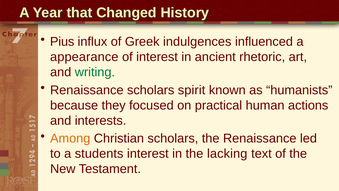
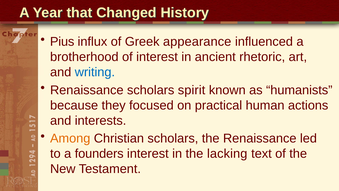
indulgences: indulgences -> appearance (197, 42)
appearance: appearance -> brotherhood (84, 57)
writing colour: green -> blue (95, 72)
students: students -> founders (99, 154)
